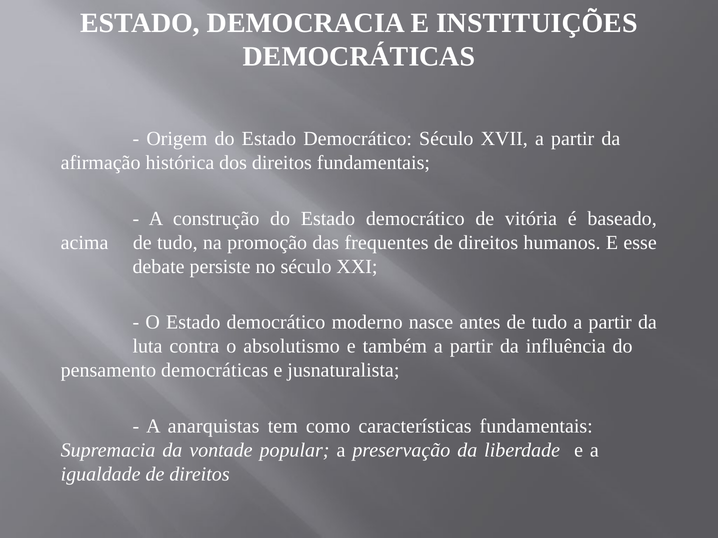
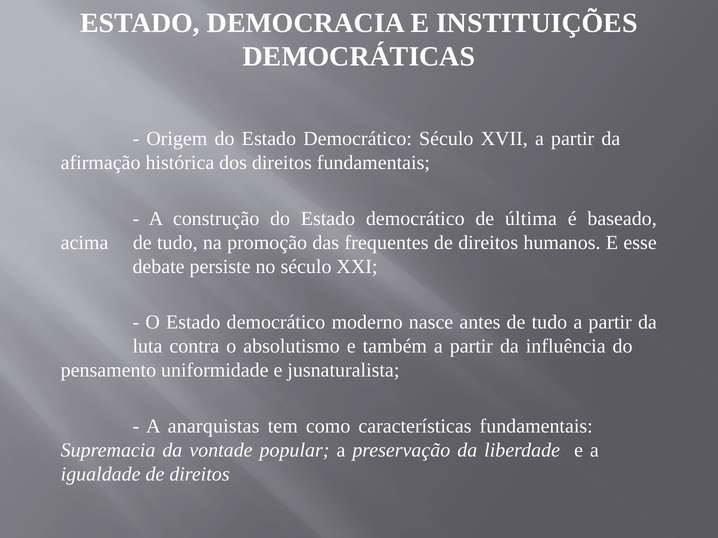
vitória: vitória -> última (531, 219)
pensamento democráticas: democráticas -> uniformidade (215, 371)
